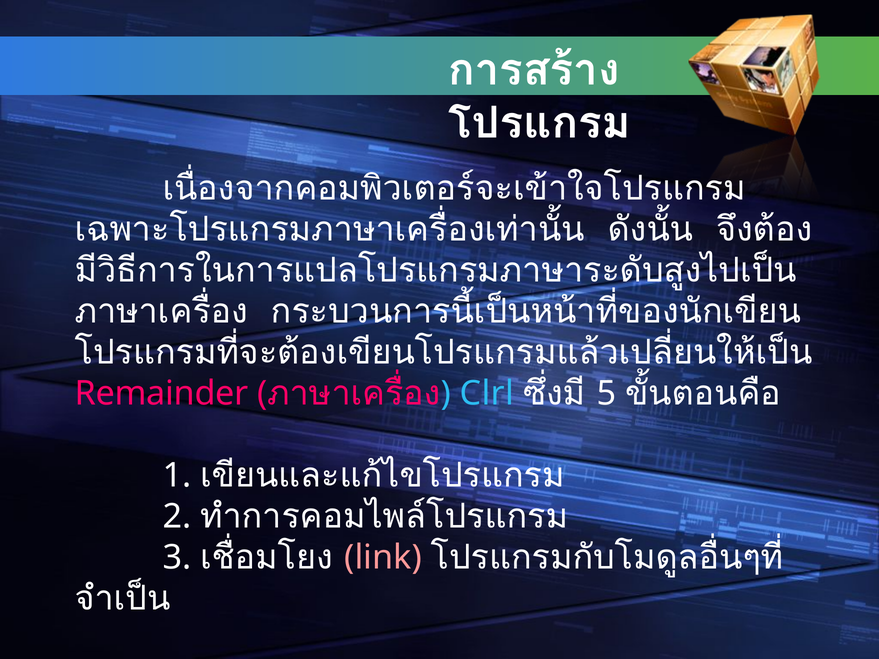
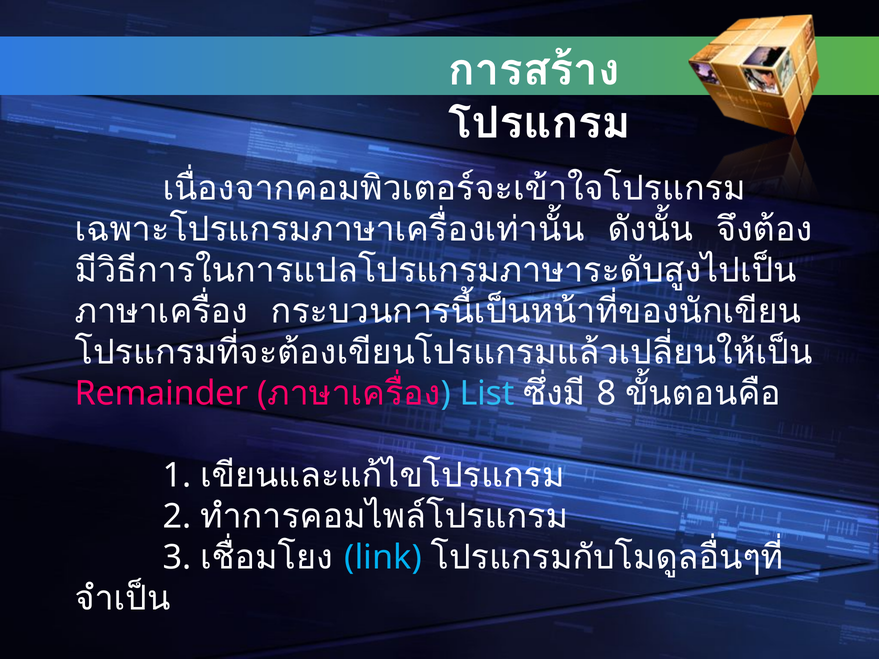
Clrl: Clrl -> List (487, 394)
5: 5 -> 8 (607, 394)
link colour: pink -> light blue (383, 558)
